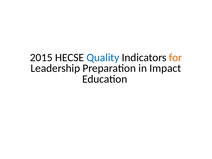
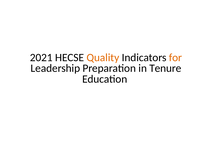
2015: 2015 -> 2021 (41, 57)
Quality colour: blue -> orange (103, 57)
Impact: Impact -> Tenure (165, 68)
